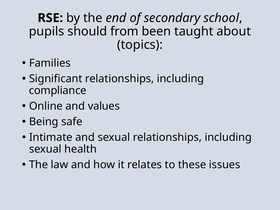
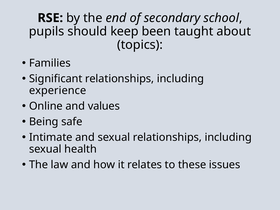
from: from -> keep (124, 31)
compliance: compliance -> experience (58, 90)
